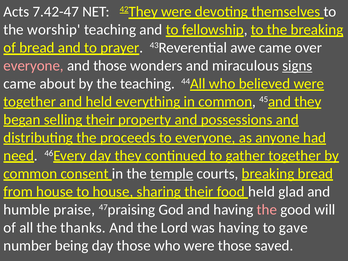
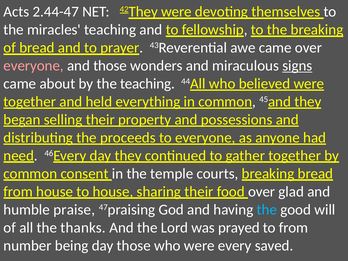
7.42-47: 7.42-47 -> 2.44-47 (56, 12)
worship: worship -> miracles (54, 30)
temple underline: present -> none (172, 174)
held: held -> over (262, 192)
the colour: pink -> light blue (267, 210)
was having: having -> prayed (239, 228)
to gave: gave -> from (294, 228)
were those: those -> every (235, 246)
